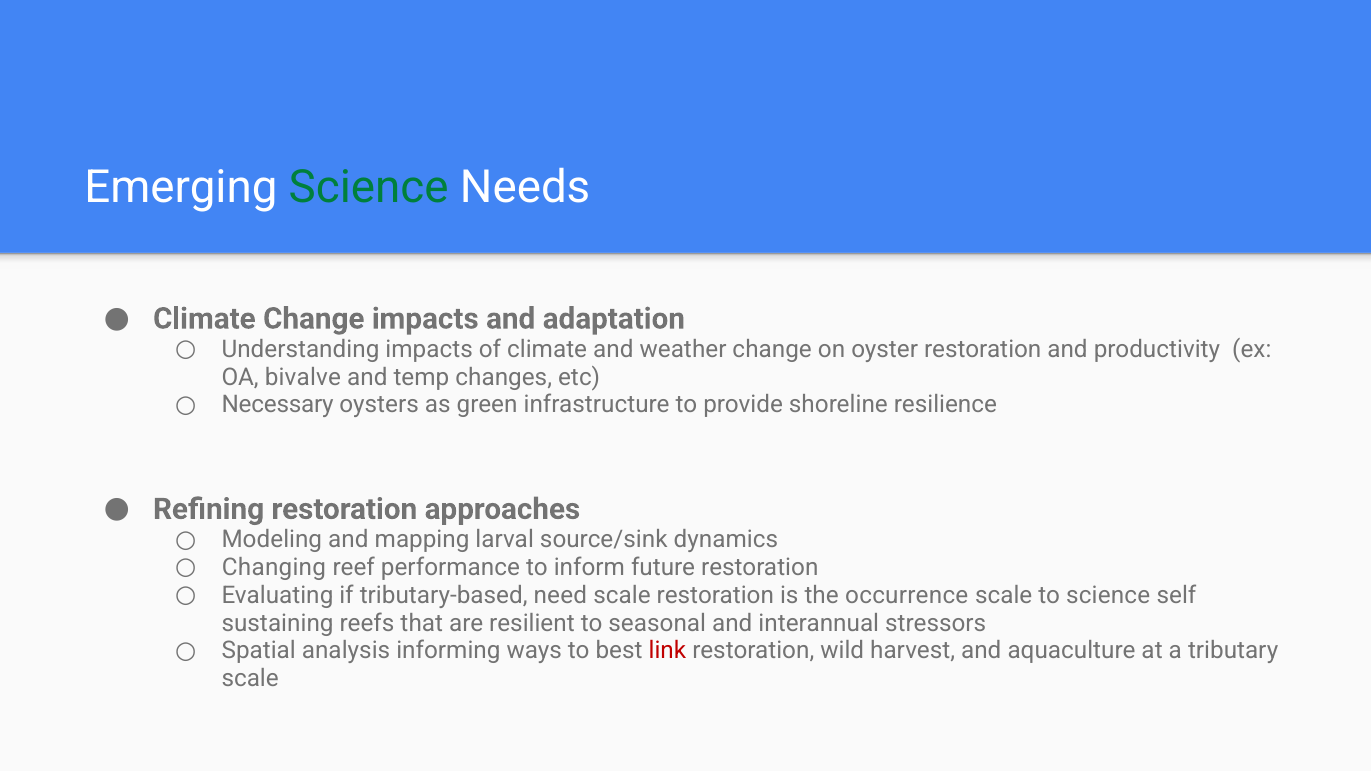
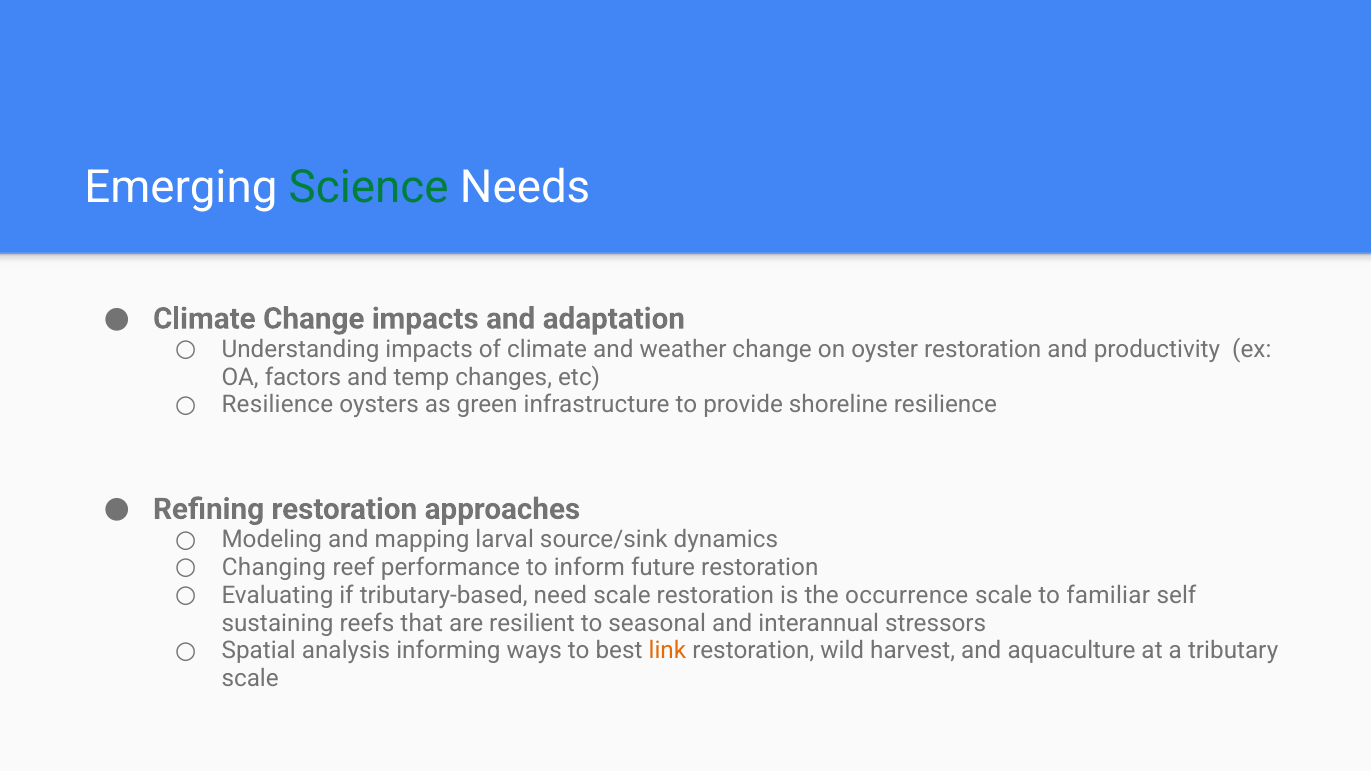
bivalve: bivalve -> factors (303, 377)
Necessary: Necessary -> Resilience (277, 405)
to science: science -> familiar (1108, 595)
link colour: red -> orange (667, 651)
